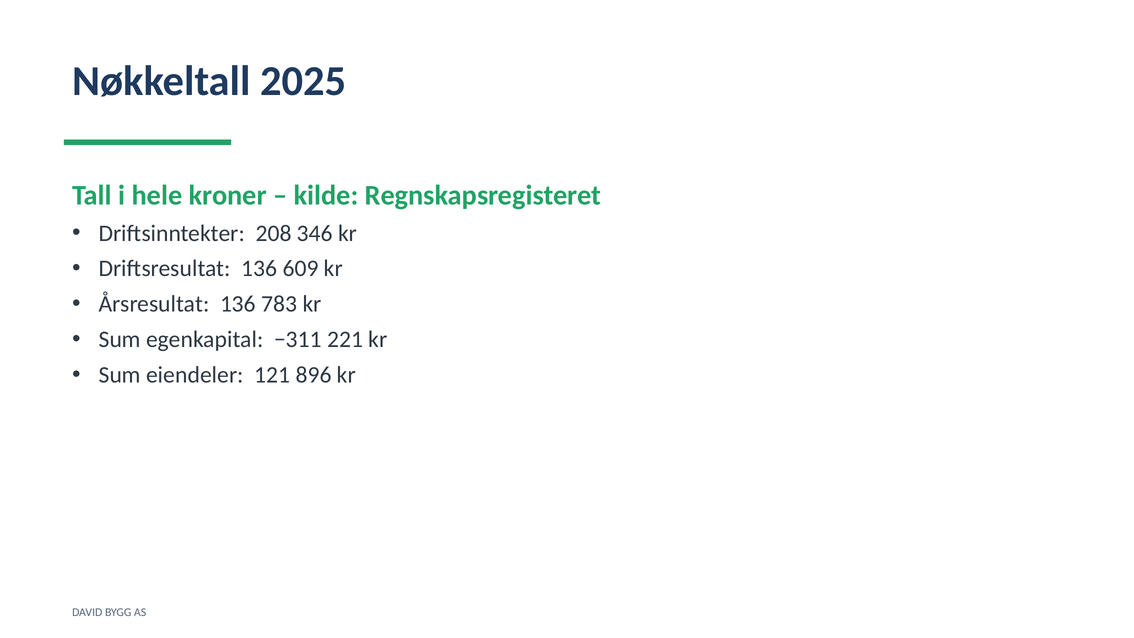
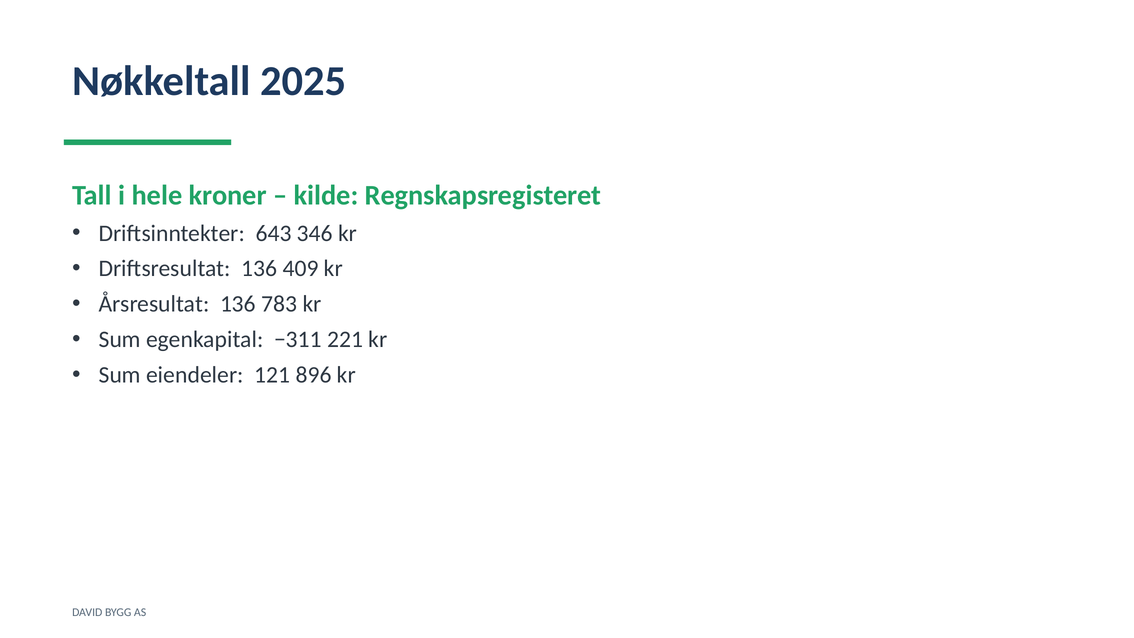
208: 208 -> 643 (274, 233)
609: 609 -> 409 (301, 269)
